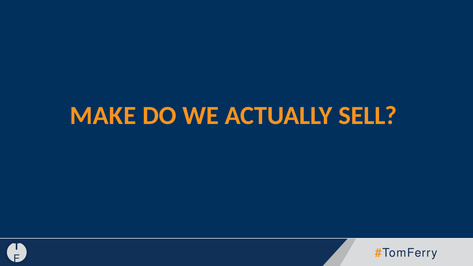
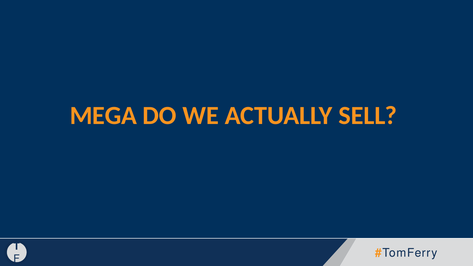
MAKE: MAKE -> MEGA (103, 116)
